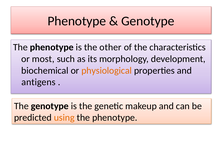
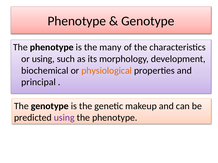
other: other -> many (110, 47)
or most: most -> using (43, 59)
antigens: antigens -> principal (39, 82)
using colour: orange -> purple (64, 118)
